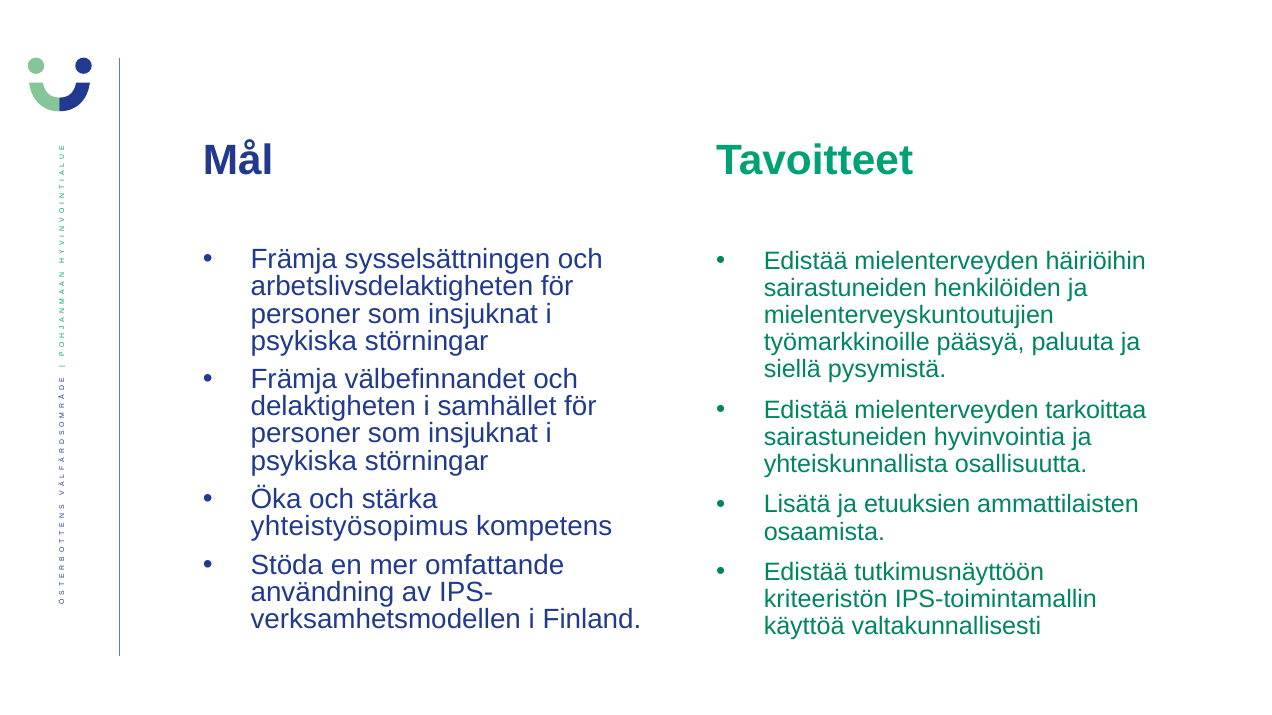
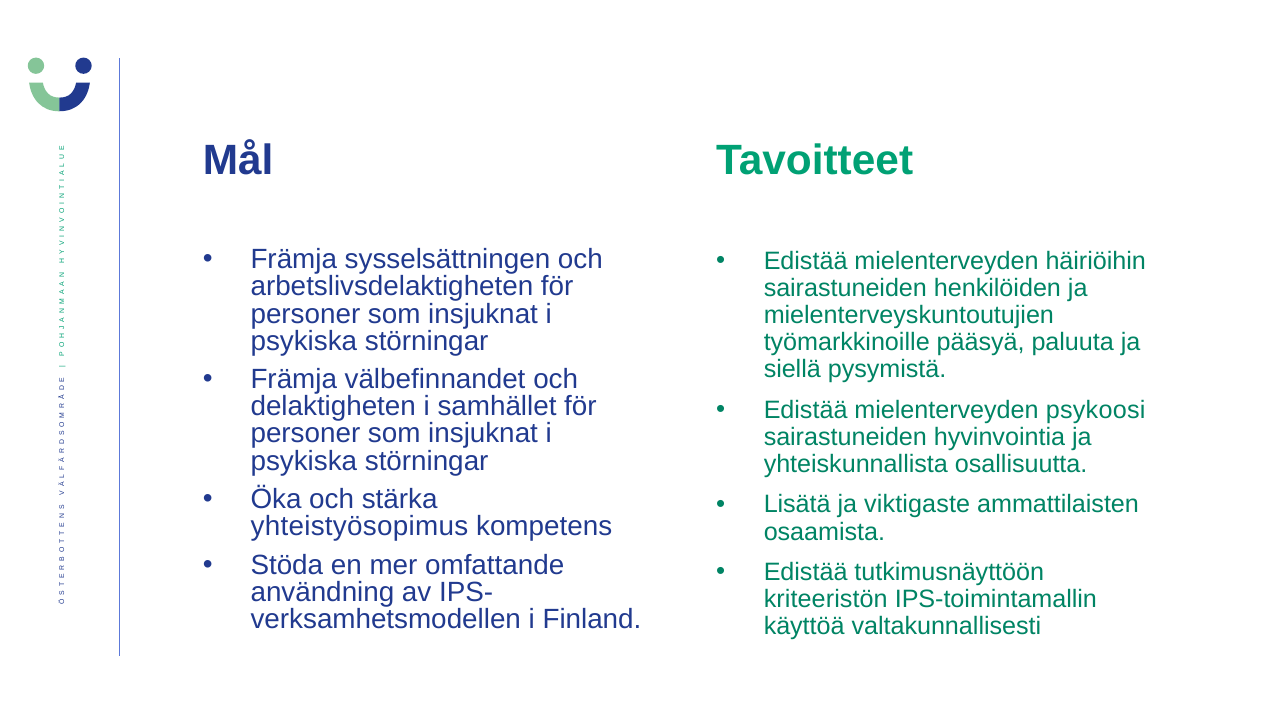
tarkoittaa: tarkoittaa -> psykoosi (1096, 410)
etuuksien: etuuksien -> viktigaste (917, 505)
